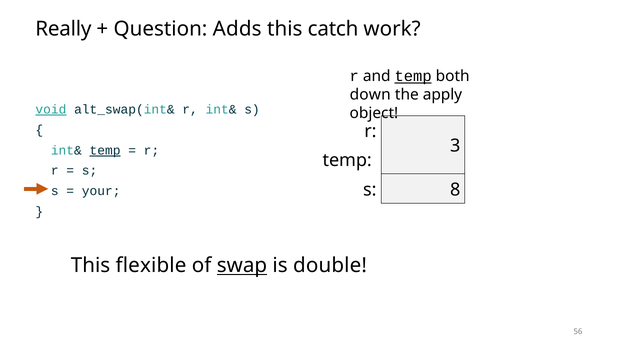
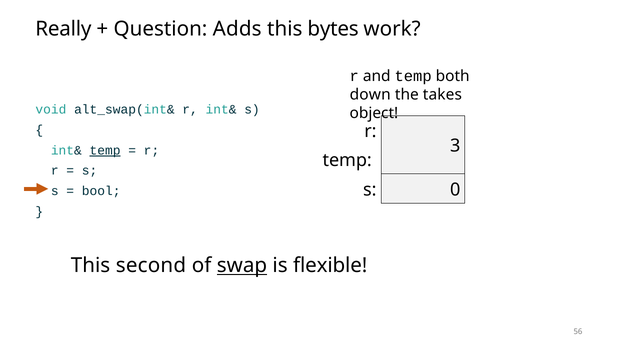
catch: catch -> bytes (333, 29)
temp underline: present -> none (413, 76)
apply: apply -> takes (442, 95)
void underline: present -> none (51, 109)
8: 8 -> 0 (455, 189)
your: your -> bool (101, 191)
flexible: flexible -> second (151, 265)
double: double -> flexible (330, 265)
